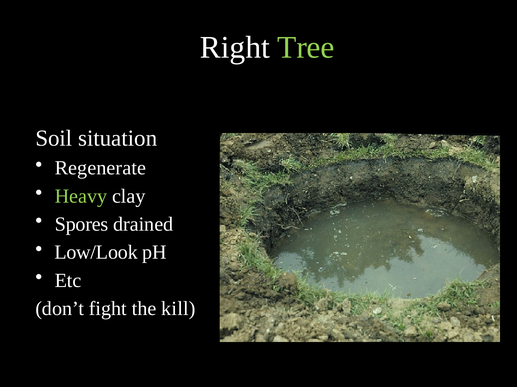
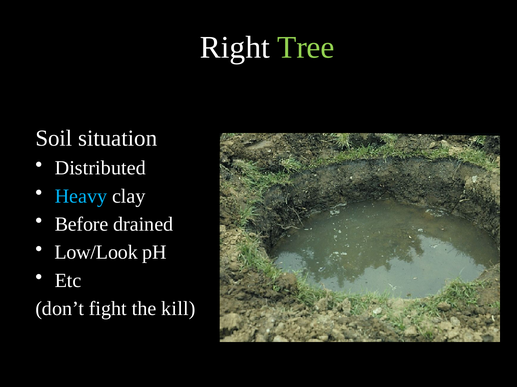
Regenerate: Regenerate -> Distributed (100, 168)
Heavy colour: light green -> light blue (81, 196)
Spores: Spores -> Before (82, 225)
